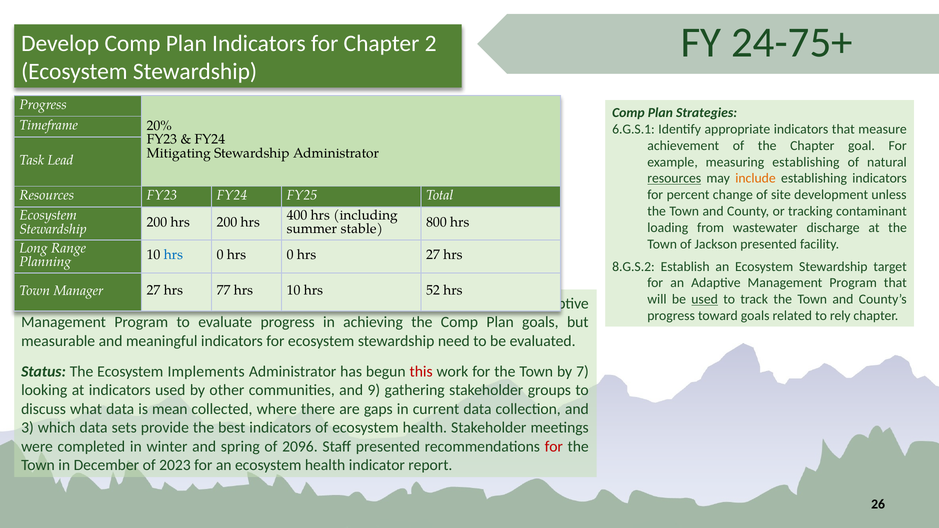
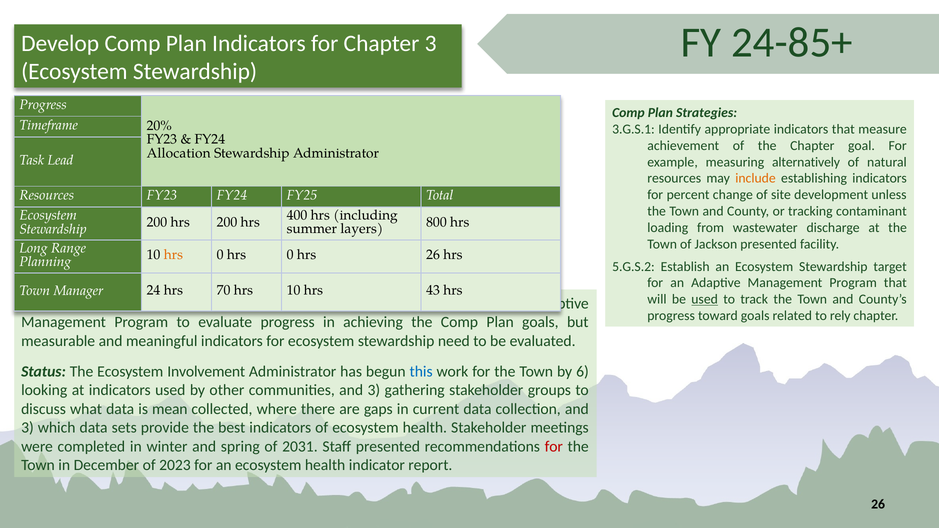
24-75+: 24-75+ -> 24-85+ (792, 43)
Chapter 2: 2 -> 3 (431, 44)
6.G.S.1: 6.G.S.1 -> 3.G.S.1 (633, 129)
Mitigating: Mitigating -> Allocation (179, 153)
measuring establishing: establishing -> alternatively (806, 162)
resources underline: present -> none (674, 179)
stable: stable -> layers (362, 229)
hrs colour: blue -> orange (173, 255)
hrs 27: 27 -> 26 (433, 255)
8.G.S.2: 8.G.S.2 -> 5.G.S.2 (633, 267)
Manager 27: 27 -> 24 (153, 290)
77: 77 -> 70 (224, 290)
52: 52 -> 43 (433, 290)
Implements: Implements -> Involvement (206, 372)
this colour: red -> blue (421, 372)
7: 7 -> 6 (582, 372)
communities and 9: 9 -> 3 (374, 390)
2096: 2096 -> 2031 (300, 447)
